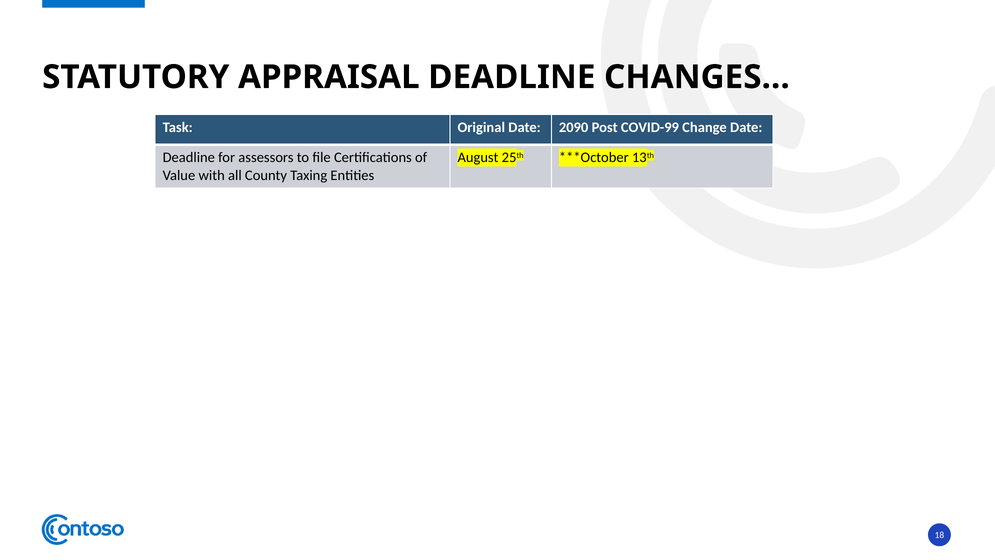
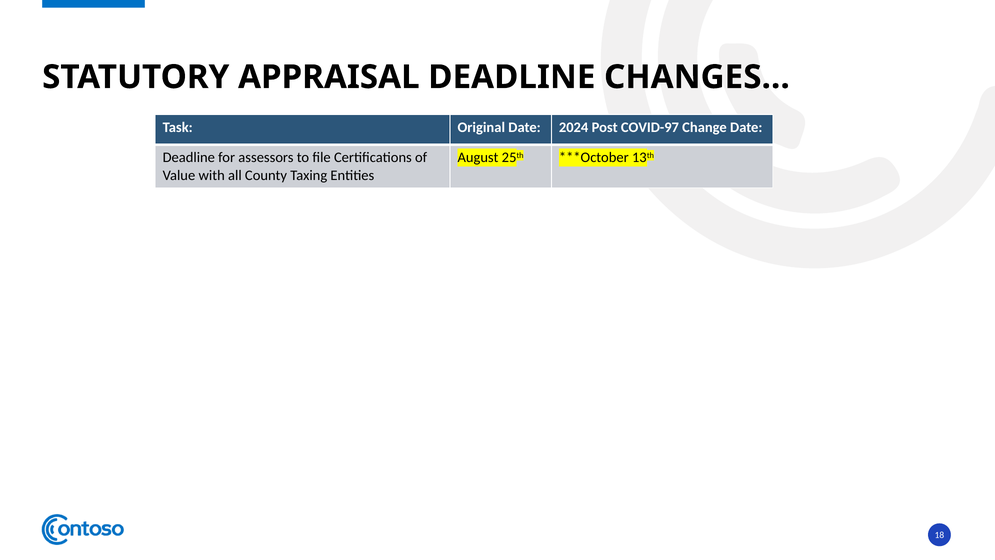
2090: 2090 -> 2024 (574, 127)
COVID-99: COVID-99 -> COVID-97 (650, 127)
